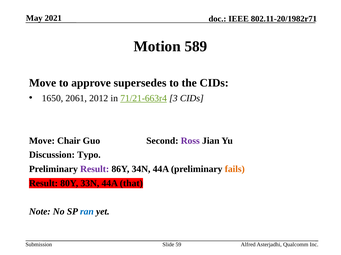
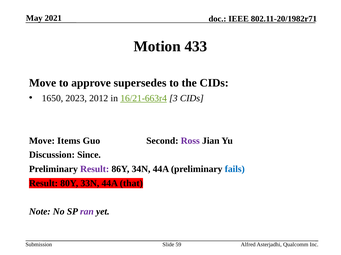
589: 589 -> 433 (196, 46)
2061: 2061 -> 2023 (76, 98)
71/21-663r4: 71/21-663r4 -> 16/21-663r4 (144, 98)
Chair: Chair -> Items (69, 141)
Typo: Typo -> Since (89, 155)
fails colour: orange -> blue (235, 170)
ran colour: blue -> purple (87, 212)
